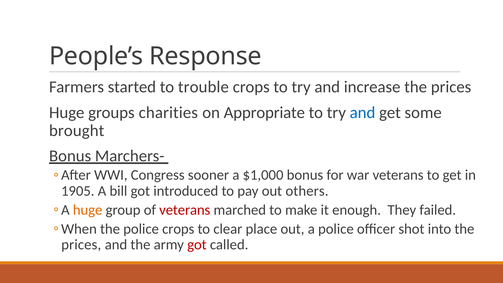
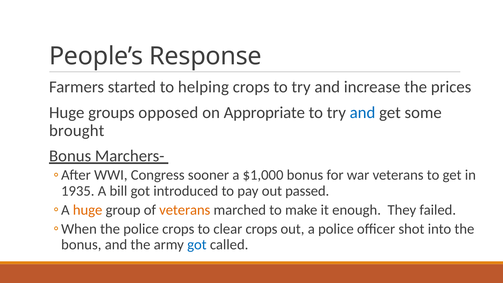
trouble: trouble -> helping (203, 87)
charities: charities -> opposed (168, 112)
1905: 1905 -> 1935 (78, 191)
others: others -> passed (307, 191)
veterans colour: red -> orange (185, 210)
clear place: place -> crops (261, 229)
prices: prices -> bonus (81, 245)
got colour: red -> blue (197, 245)
